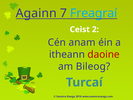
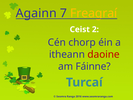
Freagraí colour: light blue -> yellow (94, 13)
anam: anam -> chorp (82, 42)
Bileog: Bileog -> Fáinne (93, 66)
